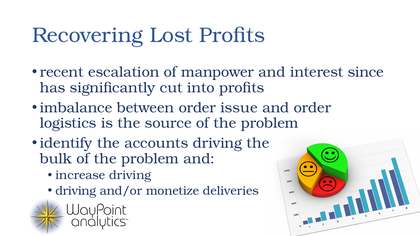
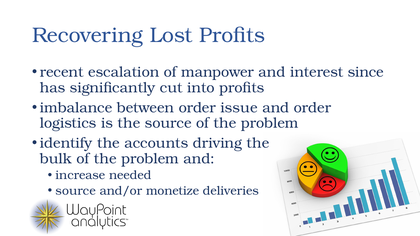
increase driving: driving -> needed (130, 175)
driving: driving -> source (76, 191)
